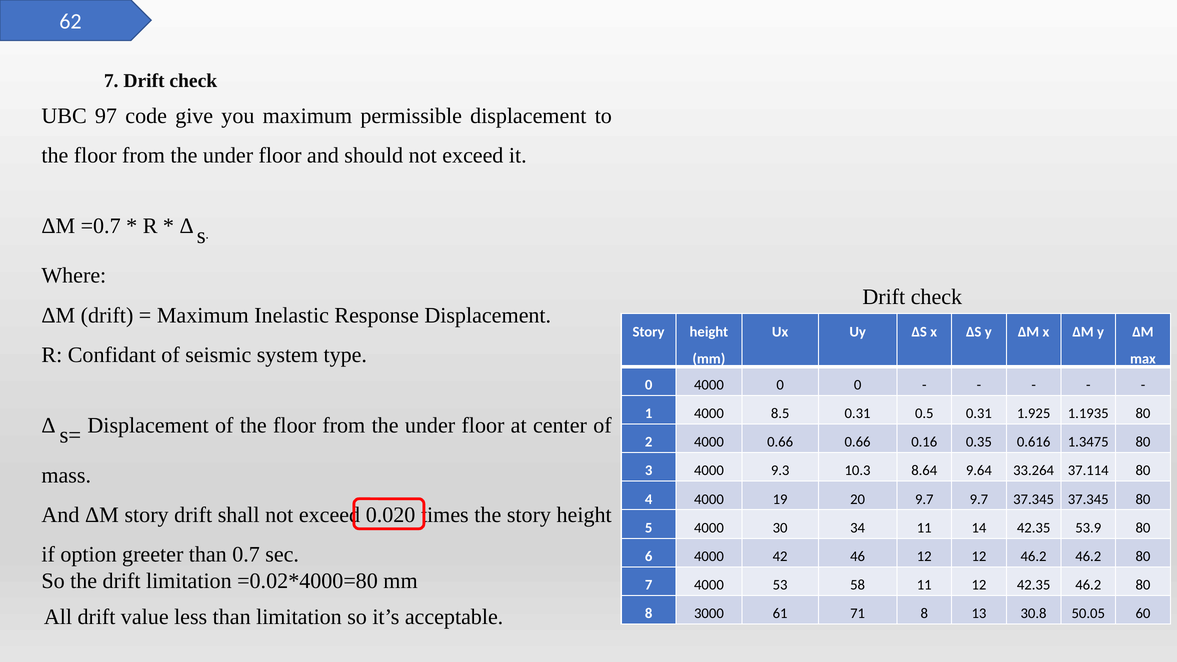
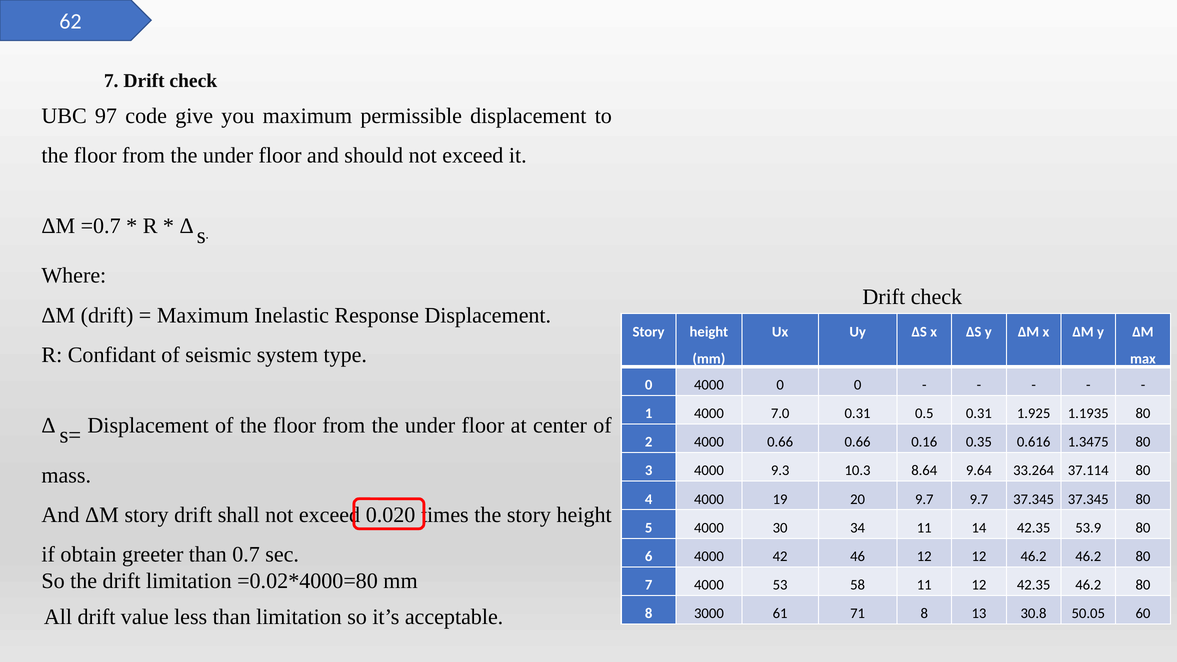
8.5: 8.5 -> 7.0 (780, 413)
option: option -> obtain (88, 555)
